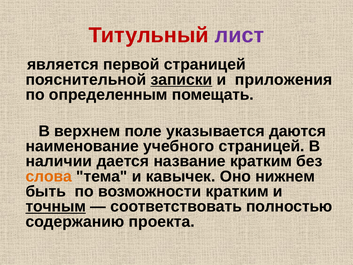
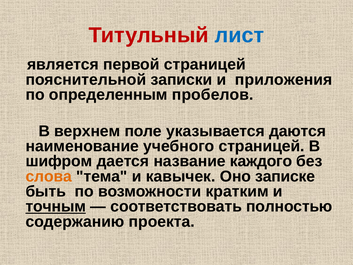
лист colour: purple -> blue (239, 35)
записки underline: present -> none (181, 80)
помещать: помещать -> пробелов (213, 95)
наличии: наличии -> шифром (59, 161)
название кратким: кратким -> каждого (261, 161)
нижнем: нижнем -> записке (285, 176)
